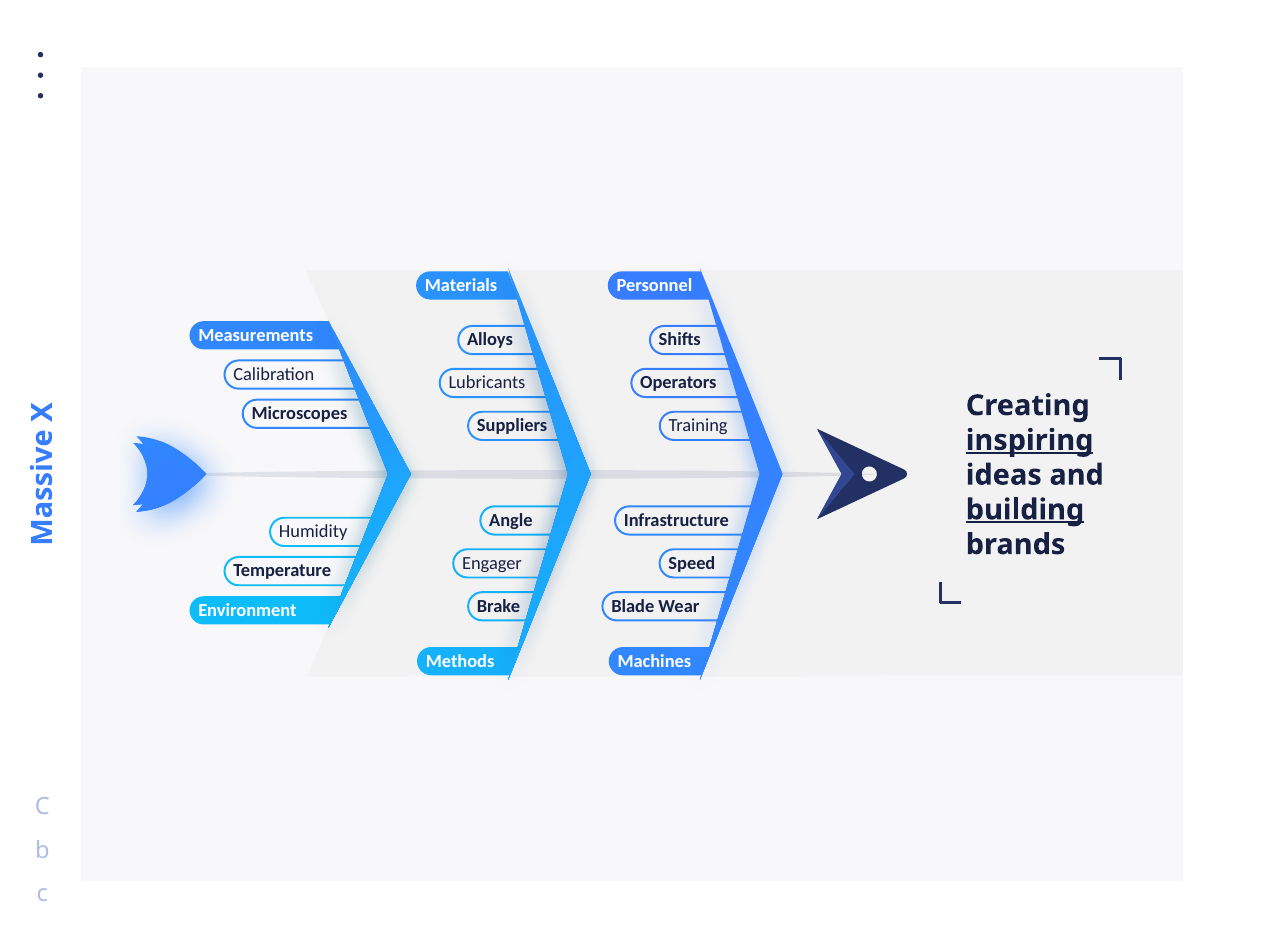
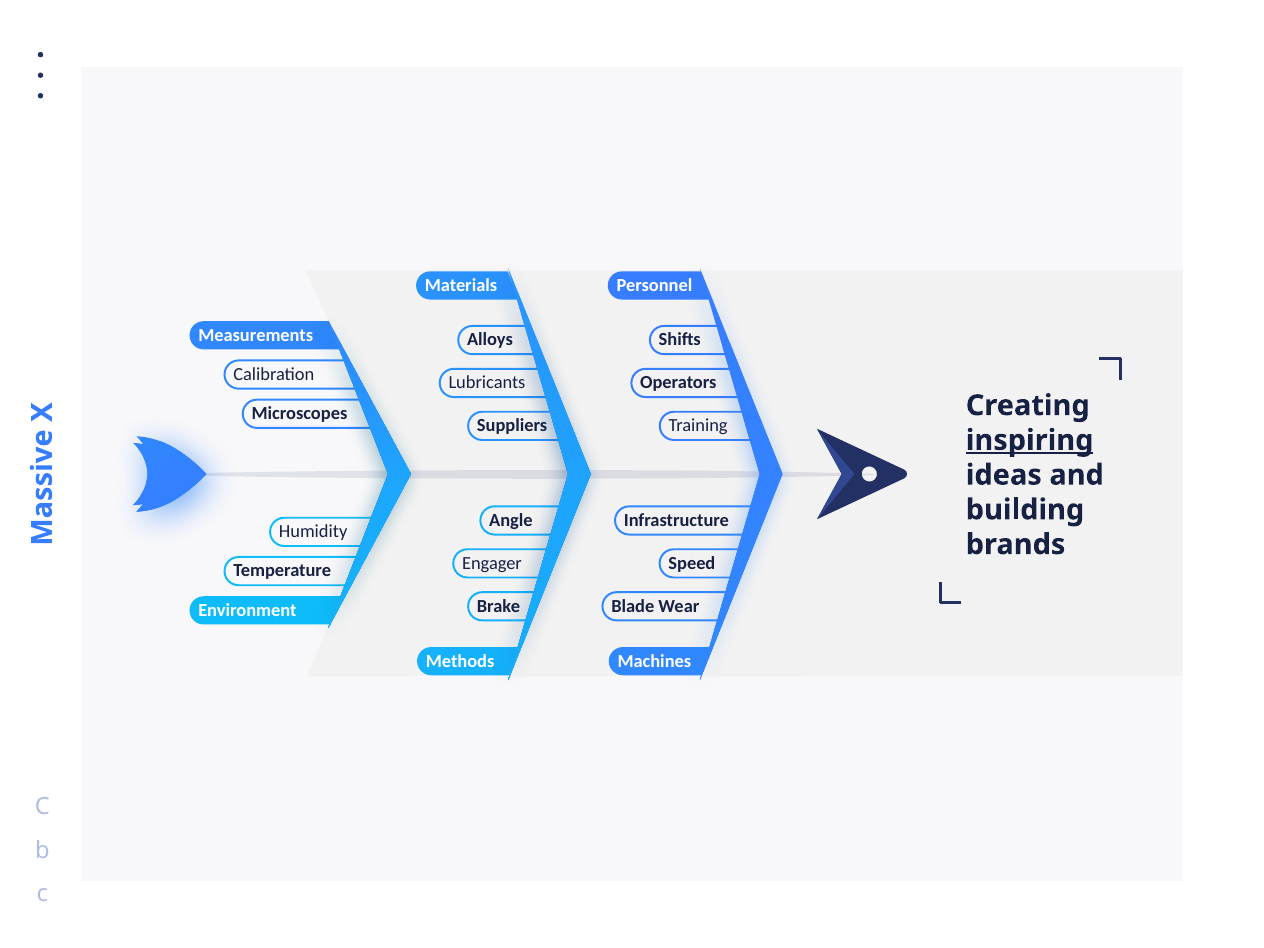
building underline: present -> none (1025, 510)
